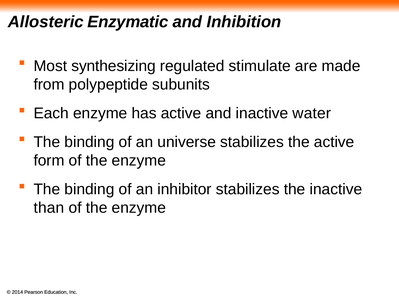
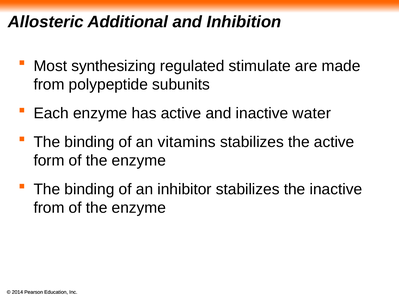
Enzymatic: Enzymatic -> Additional (128, 22)
universe: universe -> vitamins (187, 142)
than: than -> from (49, 208)
